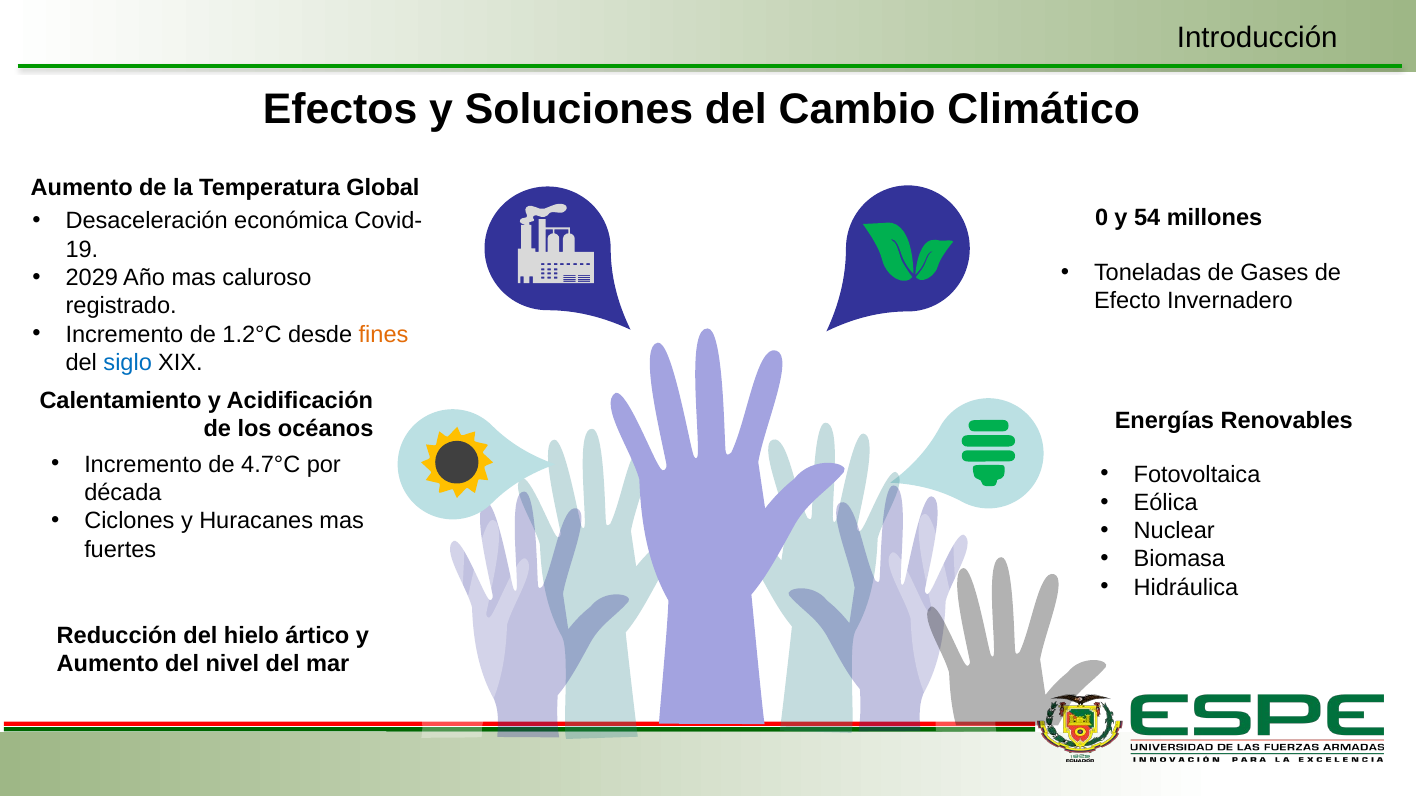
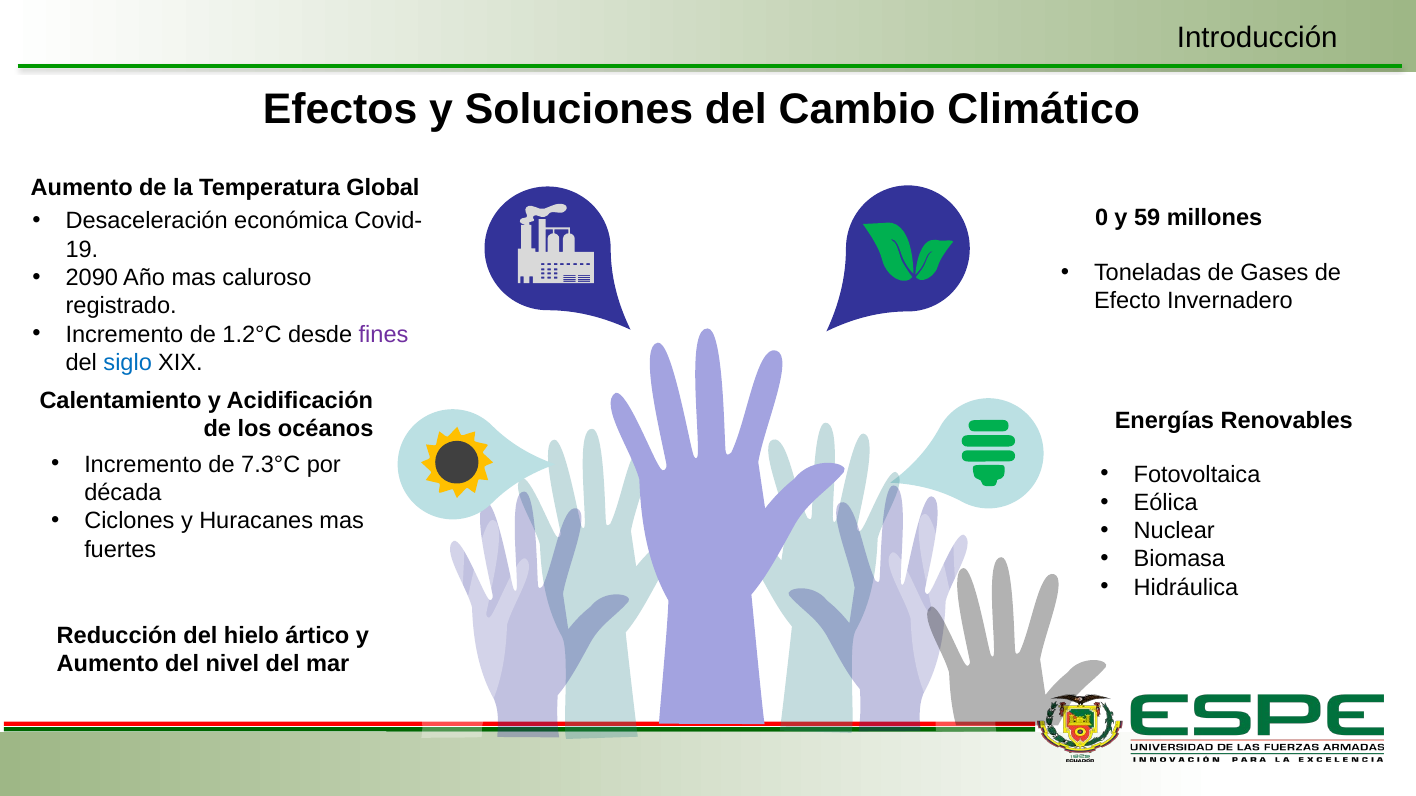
54: 54 -> 59 (1147, 217)
2029: 2029 -> 2090 (92, 278)
fines colour: orange -> purple (384, 335)
4.7°C: 4.7°C -> 7.3°C (271, 465)
